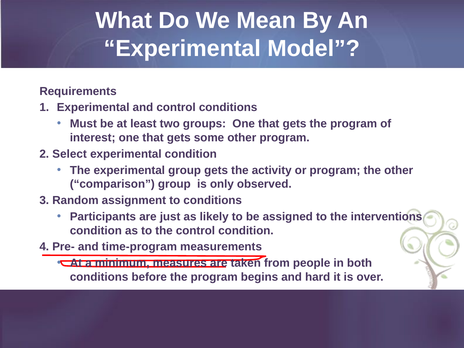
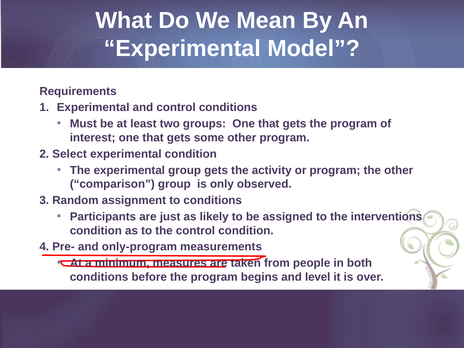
time-program: time-program -> only-program (139, 247)
hard: hard -> level (318, 277)
